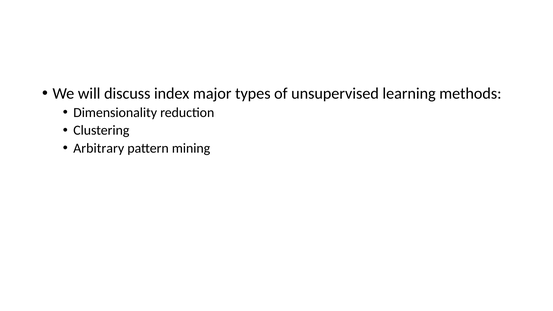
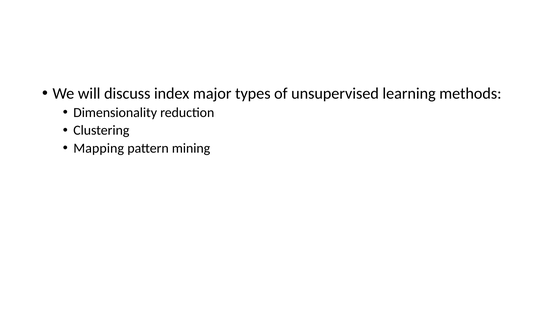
Arbitrary: Arbitrary -> Mapping (99, 148)
